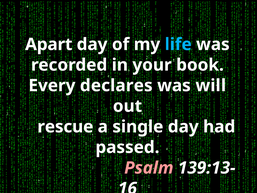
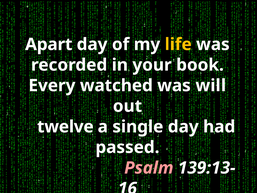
life colour: light blue -> yellow (178, 44)
declares: declares -> watched (116, 85)
rescue: rescue -> twelve (65, 127)
